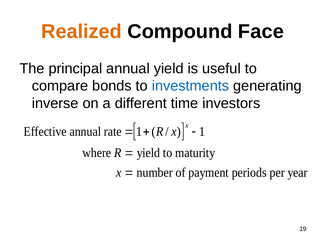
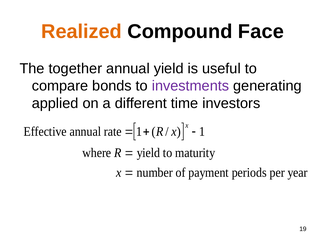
principal: principal -> together (75, 68)
investments colour: blue -> purple (190, 86)
inverse: inverse -> applied (55, 103)
